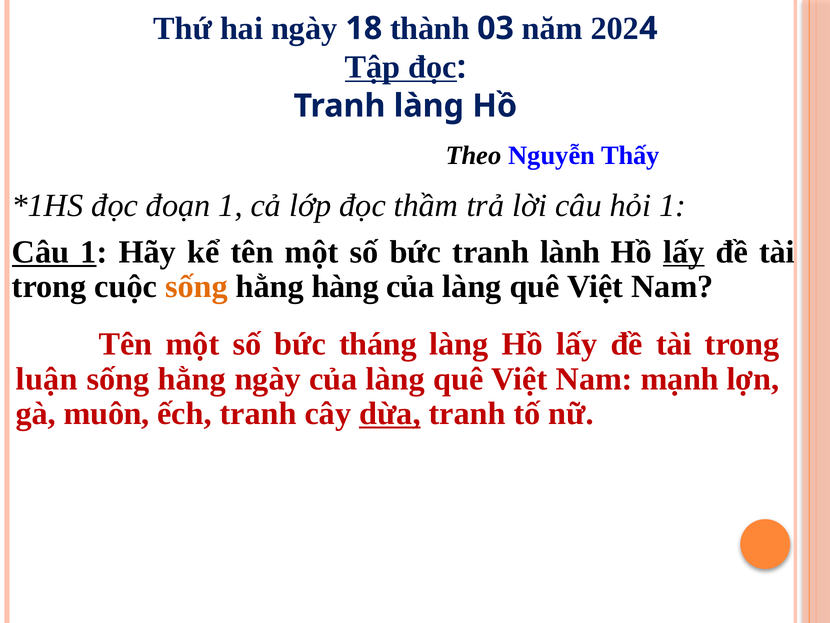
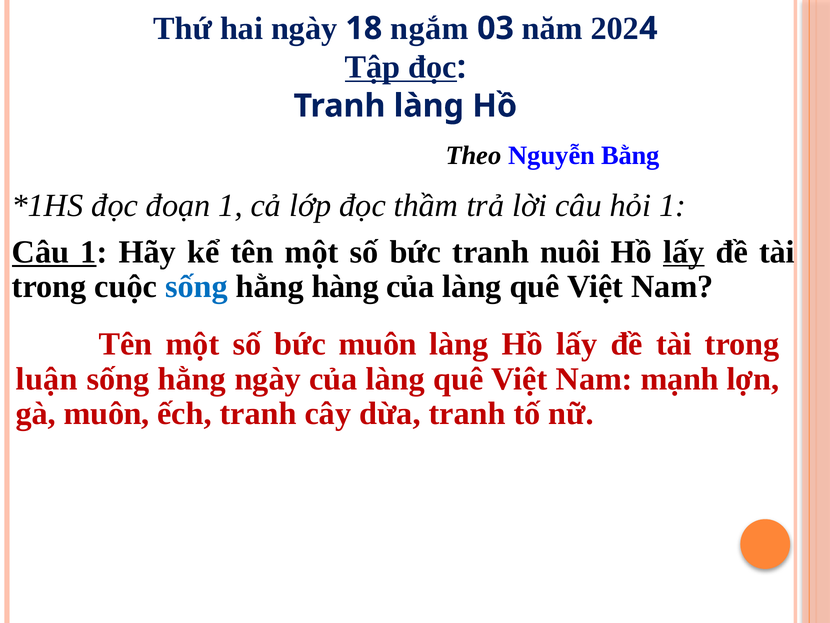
thành: thành -> ngắm (429, 28)
Thấy: Thấy -> Bằng (630, 155)
lành: lành -> nuôi (570, 252)
sống colour: orange -> blue (196, 287)
bức tháng: tháng -> muôn (378, 344)
dừa underline: present -> none (390, 413)
